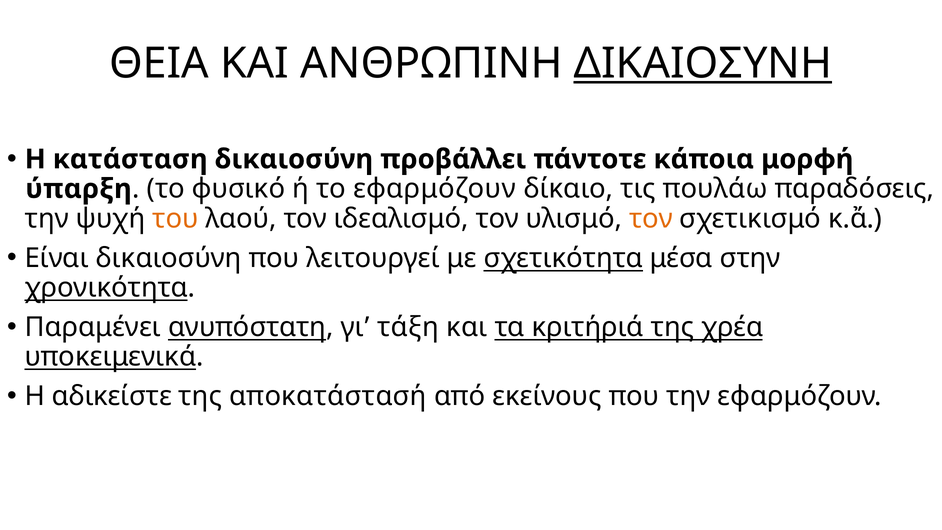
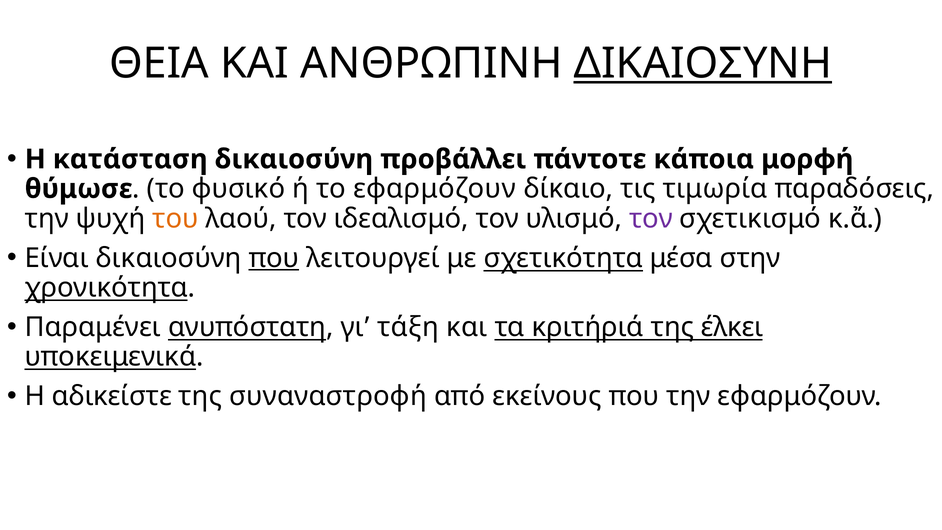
ύπαρξη: ύπαρξη -> θύμωσε (79, 189)
πουλάω: πουλάω -> τιμωρία (715, 189)
τον colour: orange -> purple (651, 218)
που underline: none -> present (274, 258)
χρέα: χρέα -> έλκει (732, 327)
αποκατάστασή: αποκατάστασή -> συναναστροφή (328, 396)
